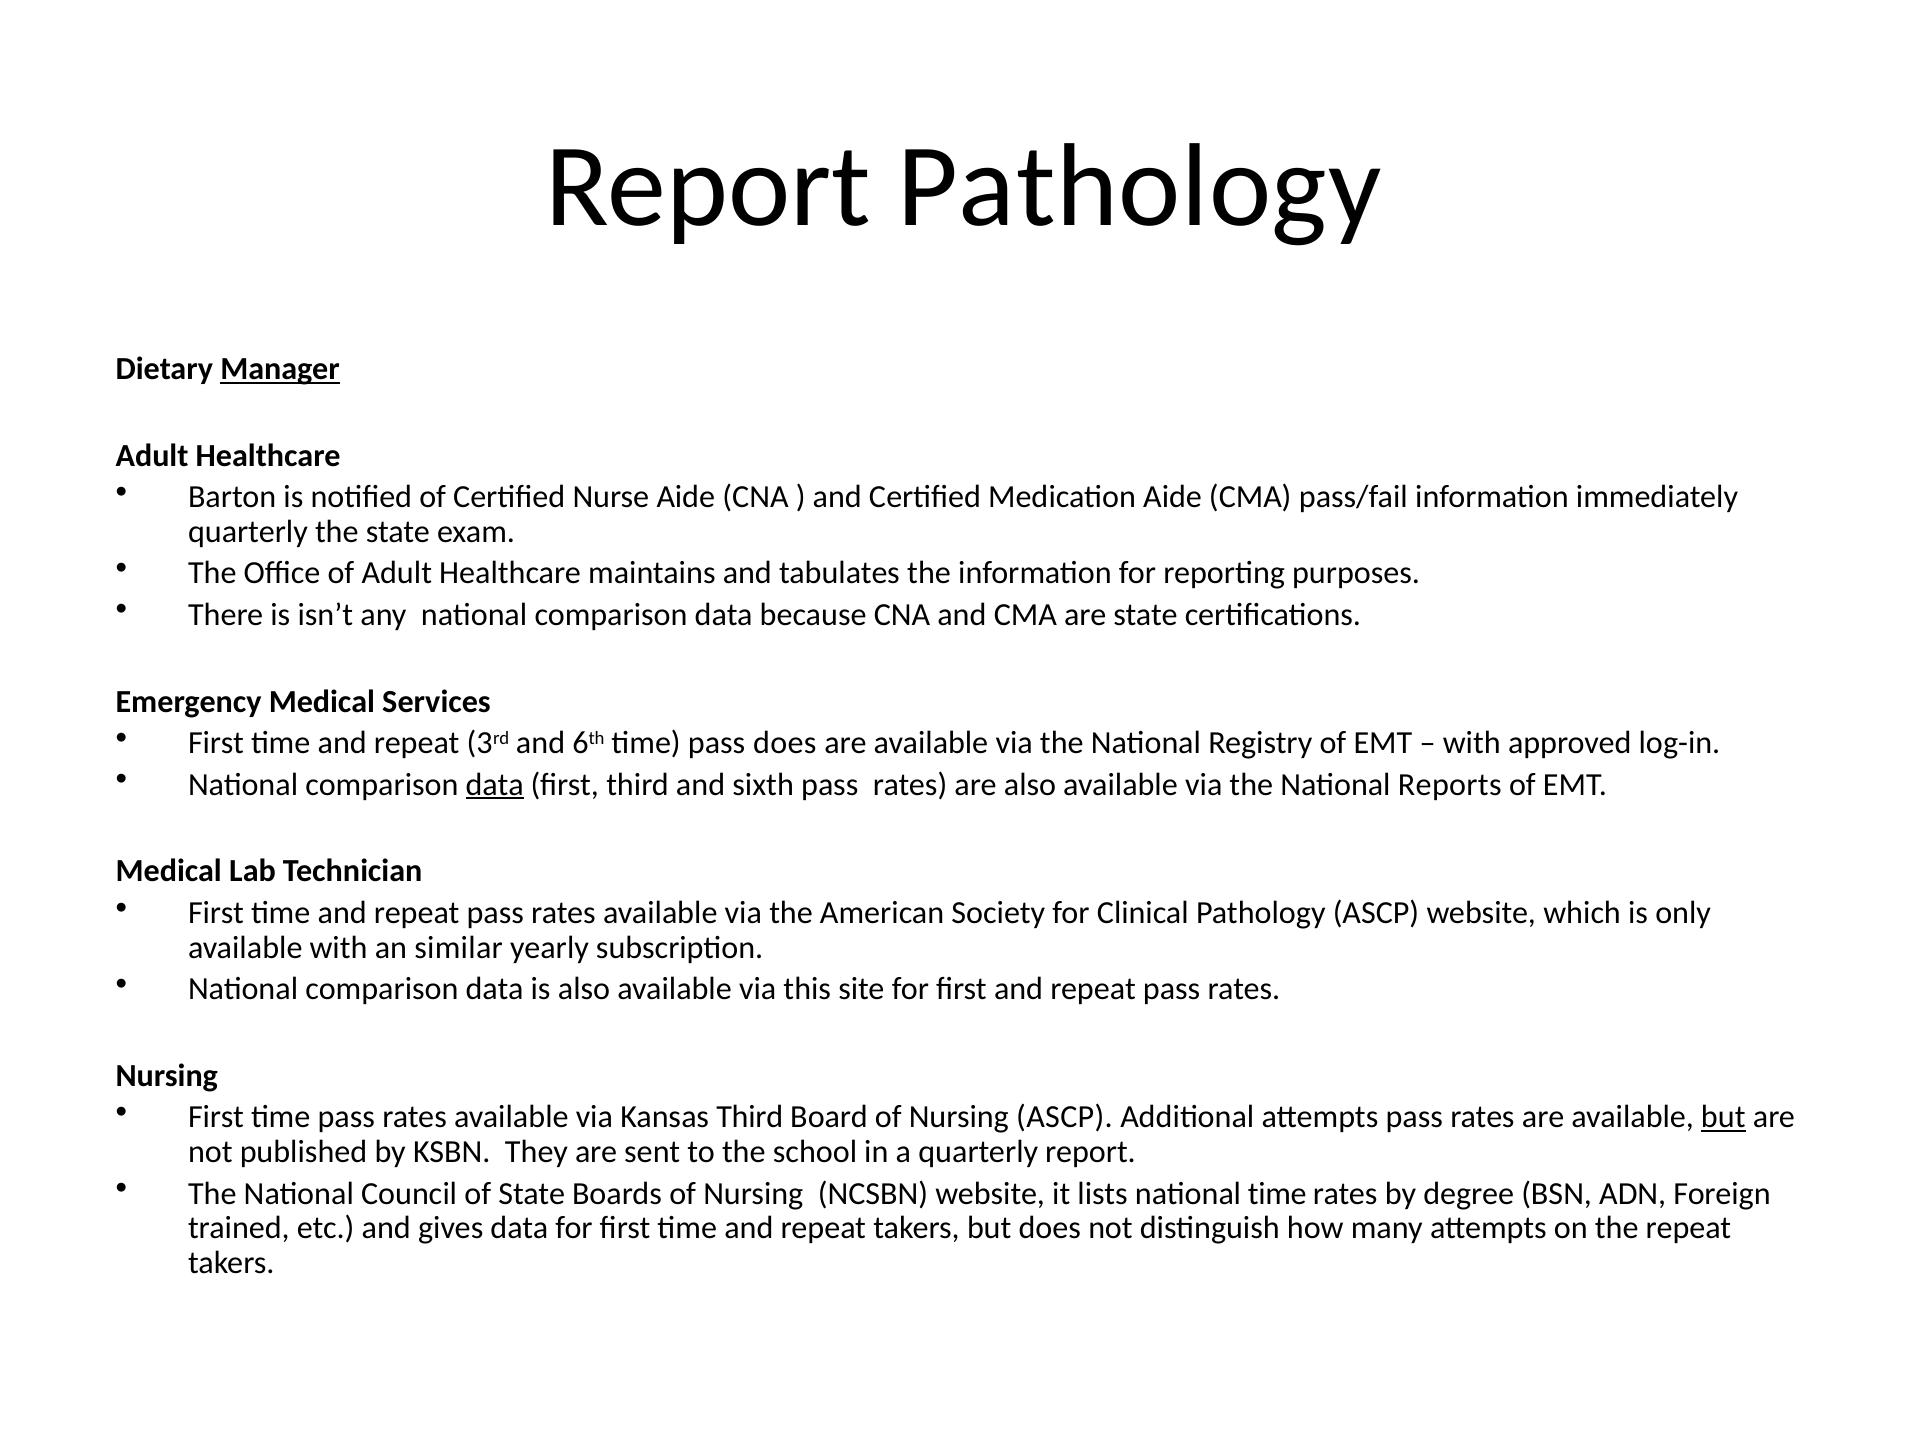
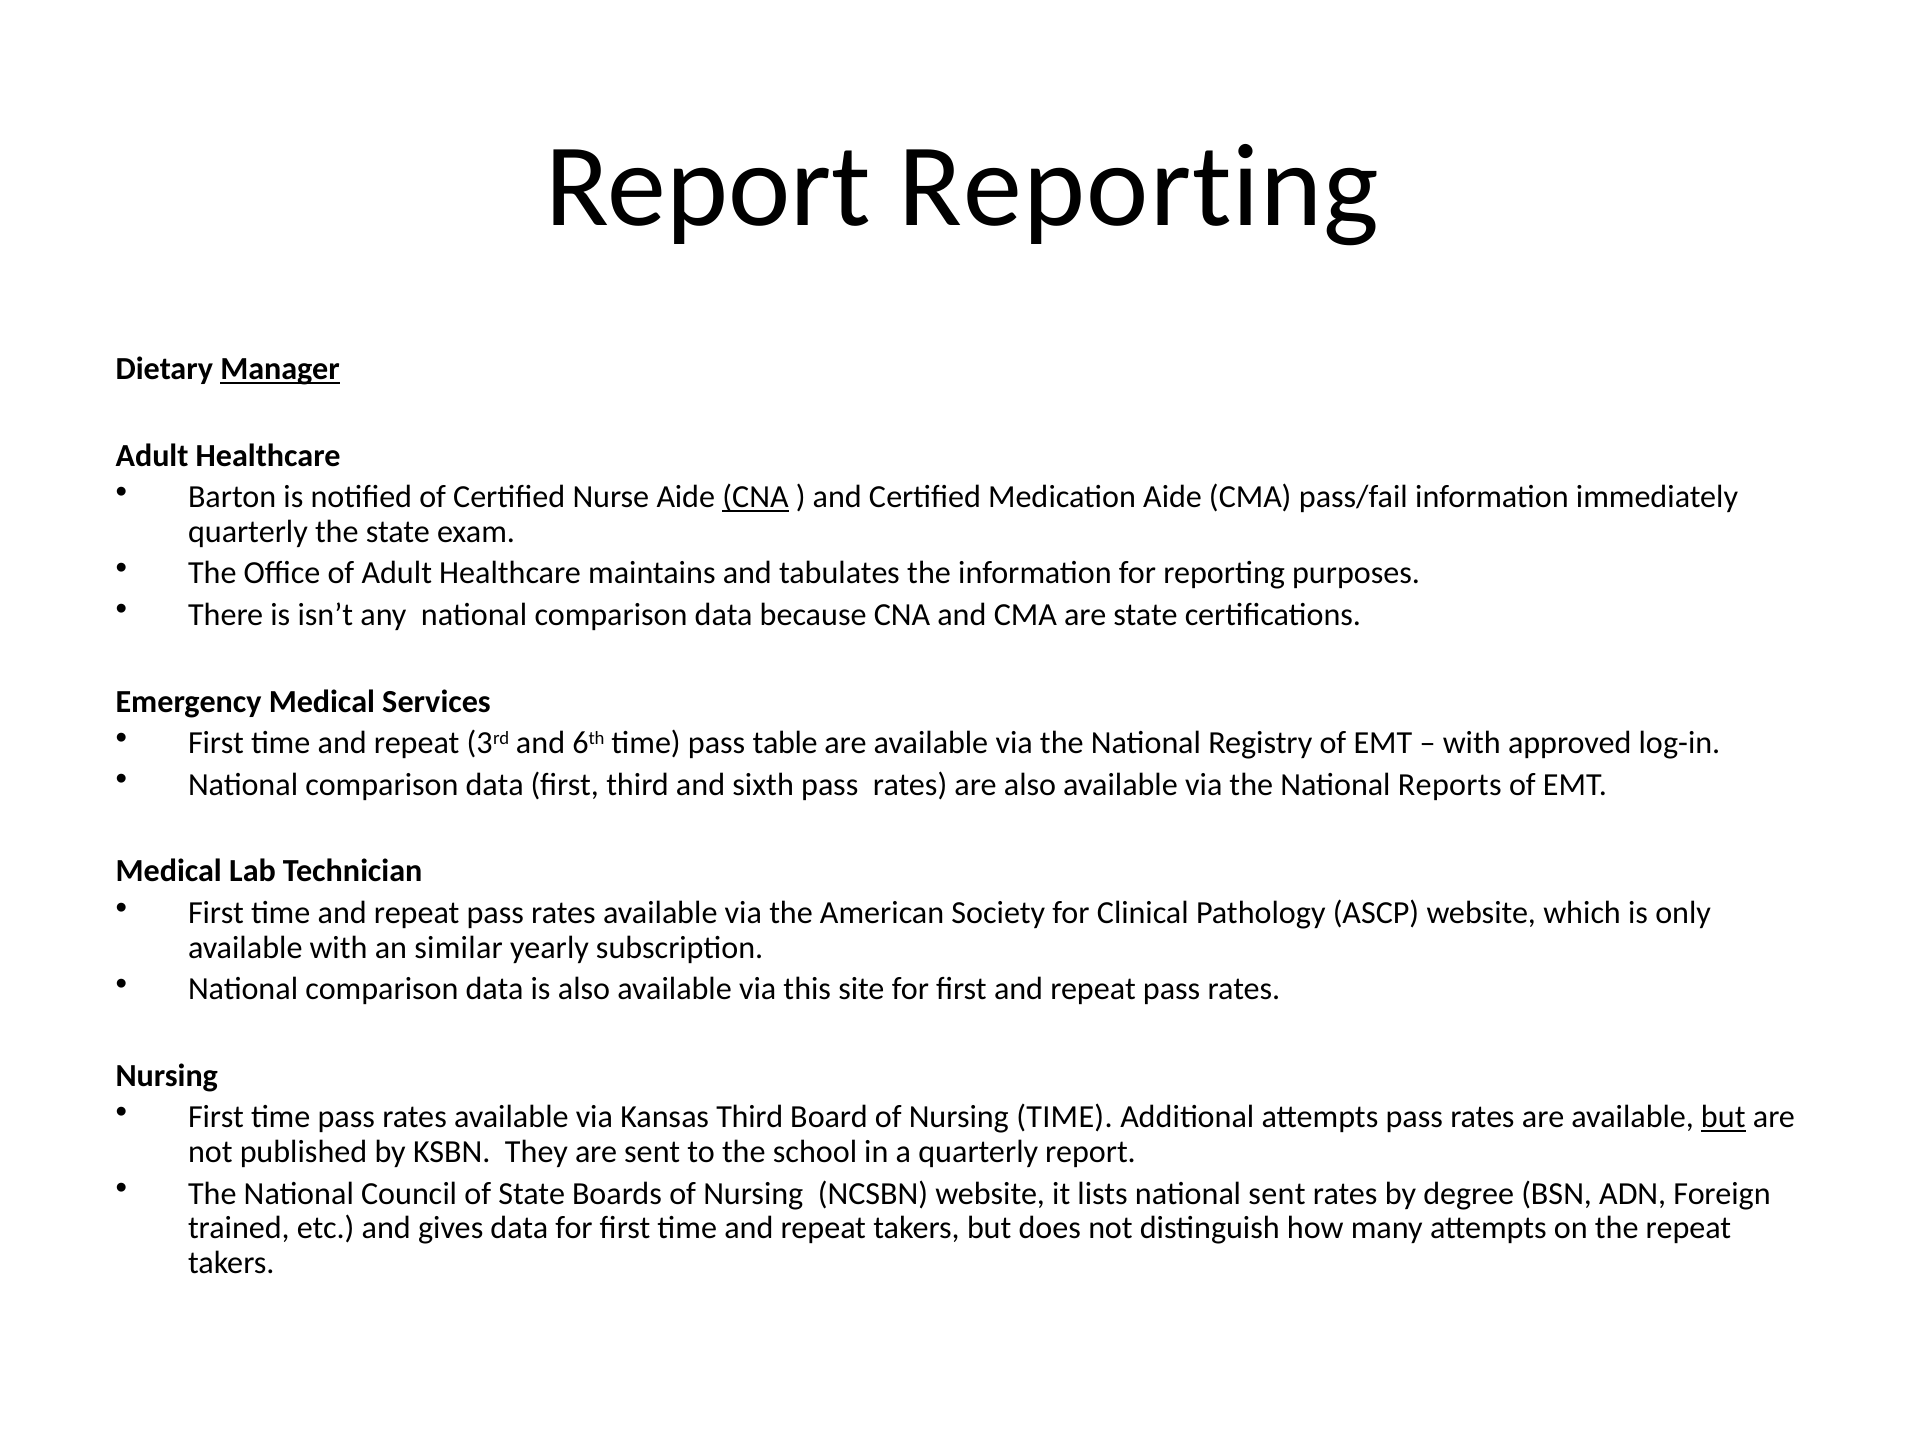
Report Pathology: Pathology -> Reporting (1139, 187)
CNA underline: none -> present (755, 497)
pass does: does -> table (785, 743)
data underline: present -> none (495, 784)
Nursing ASCP: ASCP -> TIME (1064, 1117)
national time: time -> sent (1277, 1193)
